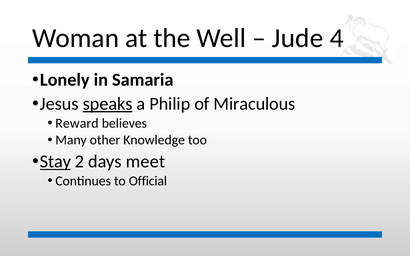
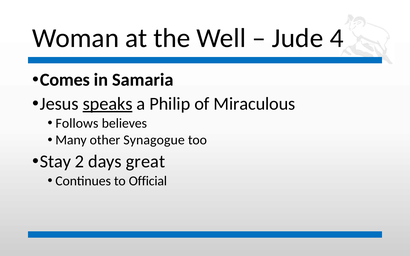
Lonely: Lonely -> Comes (65, 80)
Reward: Reward -> Follows (77, 123)
Knowledge: Knowledge -> Synagogue (154, 140)
Stay underline: present -> none (55, 162)
meet: meet -> great (146, 162)
